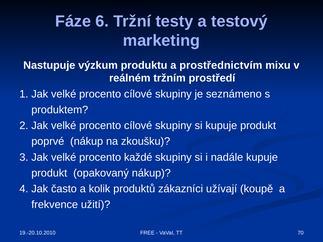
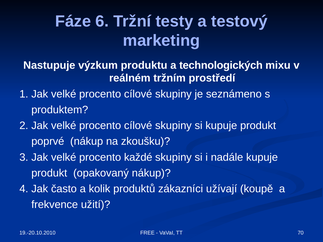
prostřednictvím: prostřednictvím -> technologických (221, 65)
